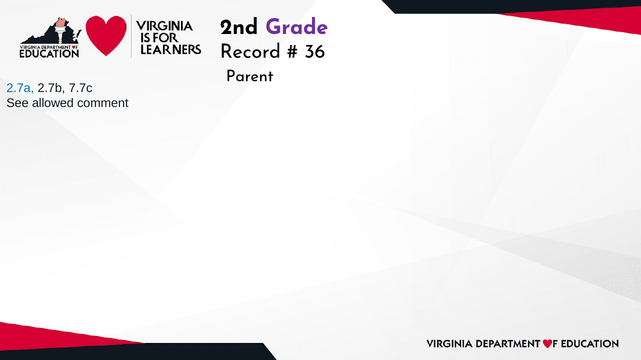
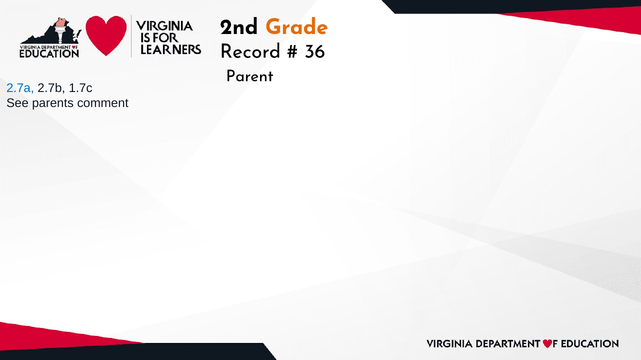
Grade colour: purple -> orange (297, 27)
7.7c: 7.7c -> 1.7c (81, 88)
allowed: allowed -> parents (53, 103)
